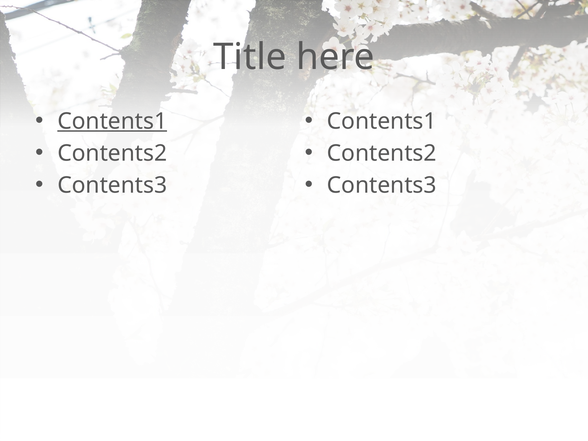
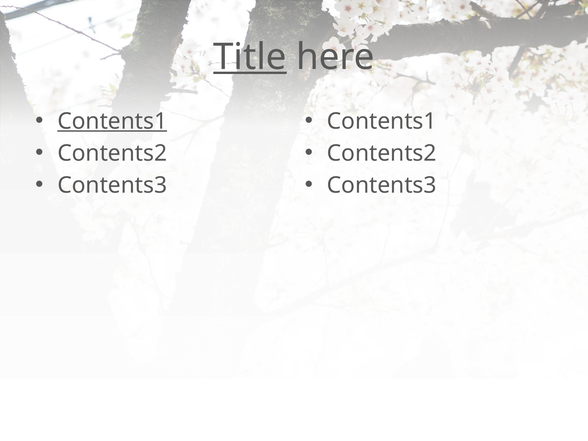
Title underline: none -> present (250, 57)
